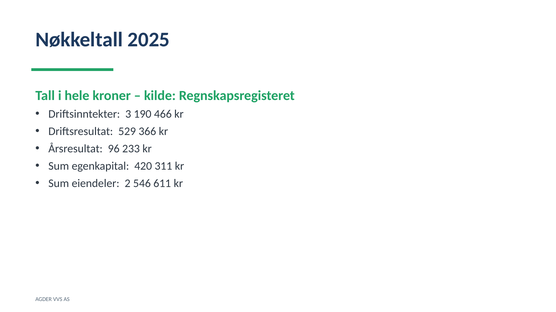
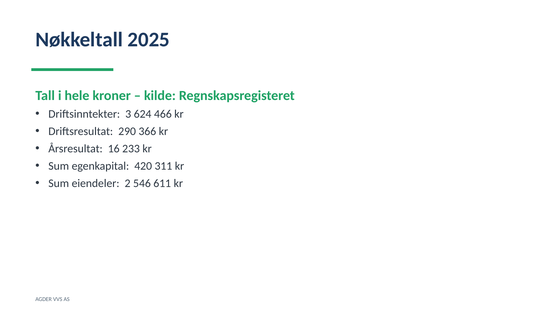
190: 190 -> 624 (143, 114)
529: 529 -> 290 (127, 132)
96: 96 -> 16 (114, 149)
